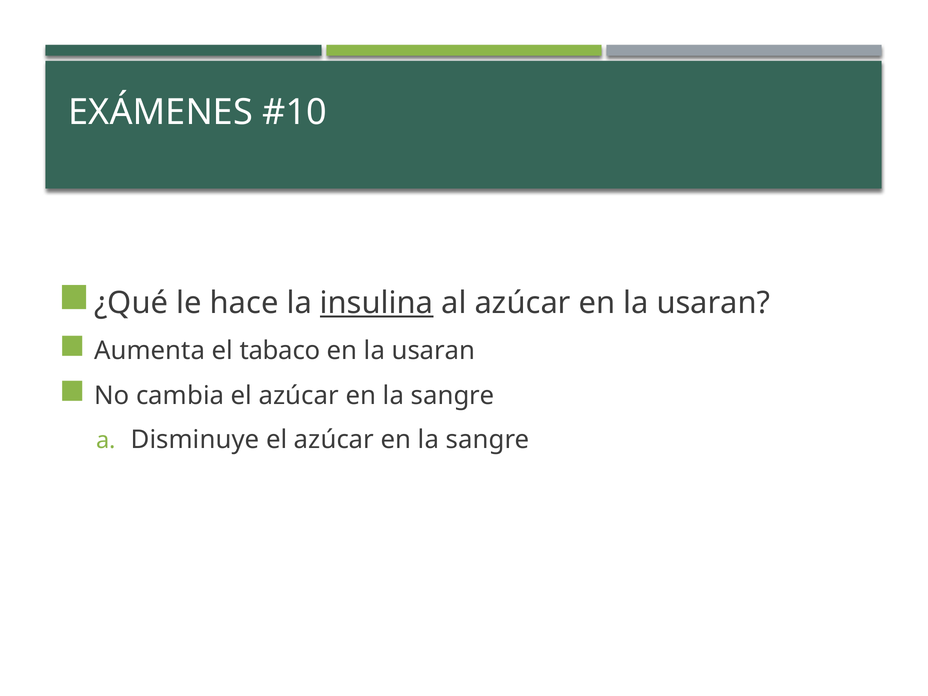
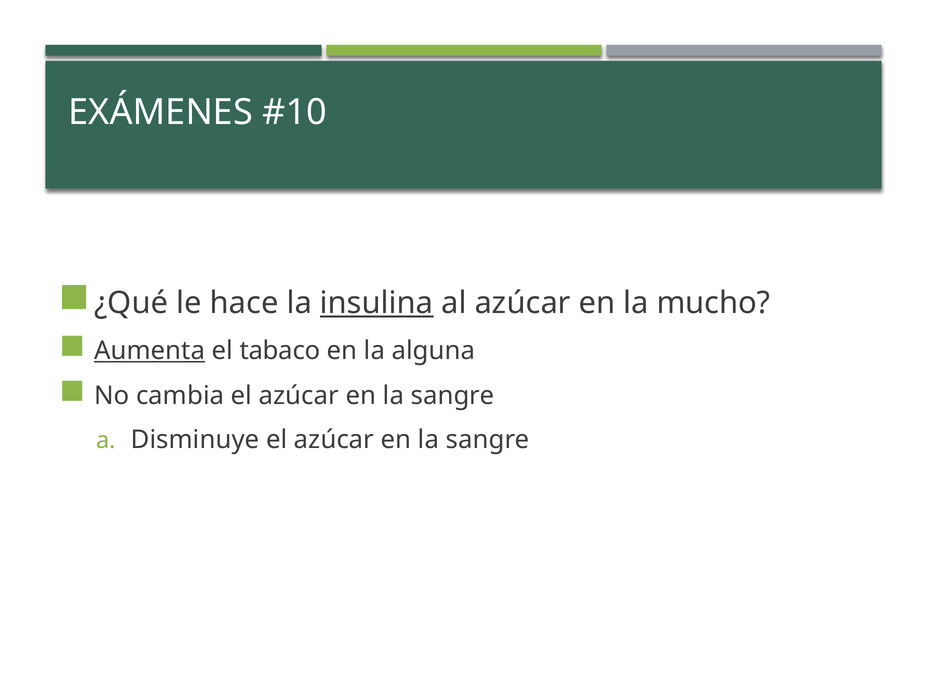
azúcar en la usaran: usaran -> mucho (713, 303)
Aumenta underline: none -> present (150, 351)
usaran: usaran -> alguna (433, 351)
